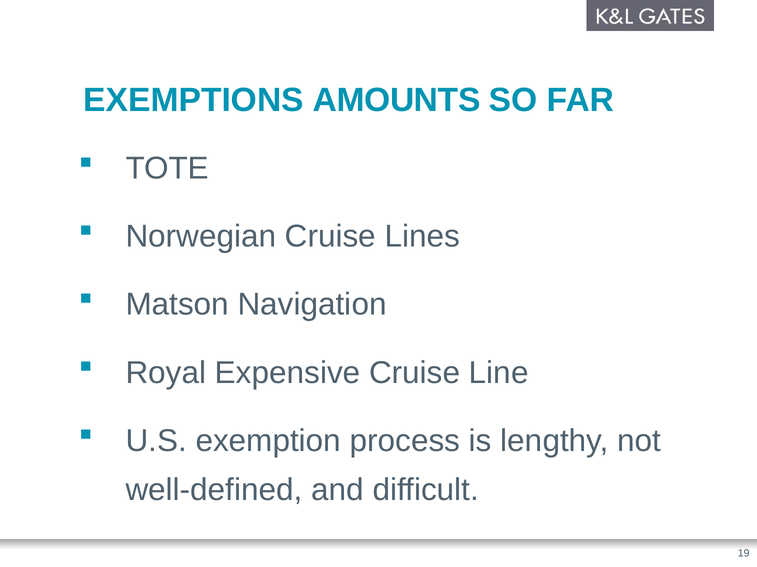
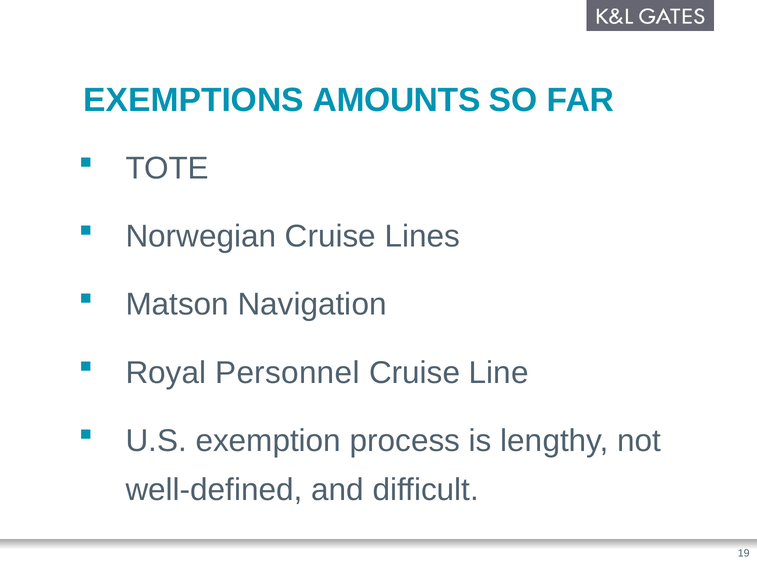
Expensive: Expensive -> Personnel (287, 373)
